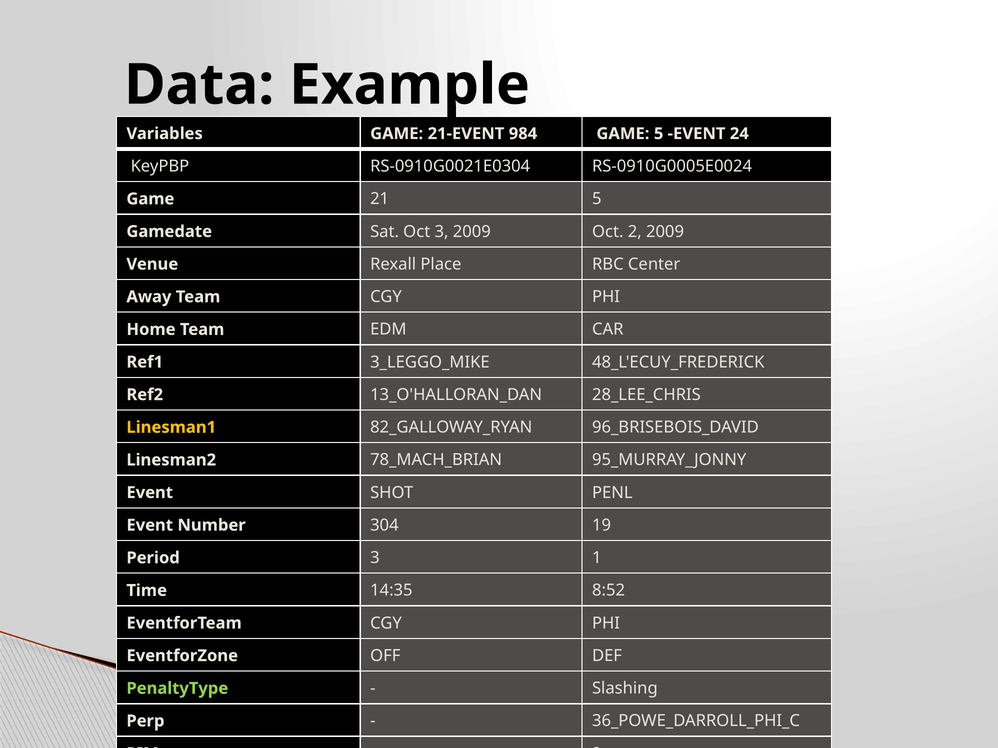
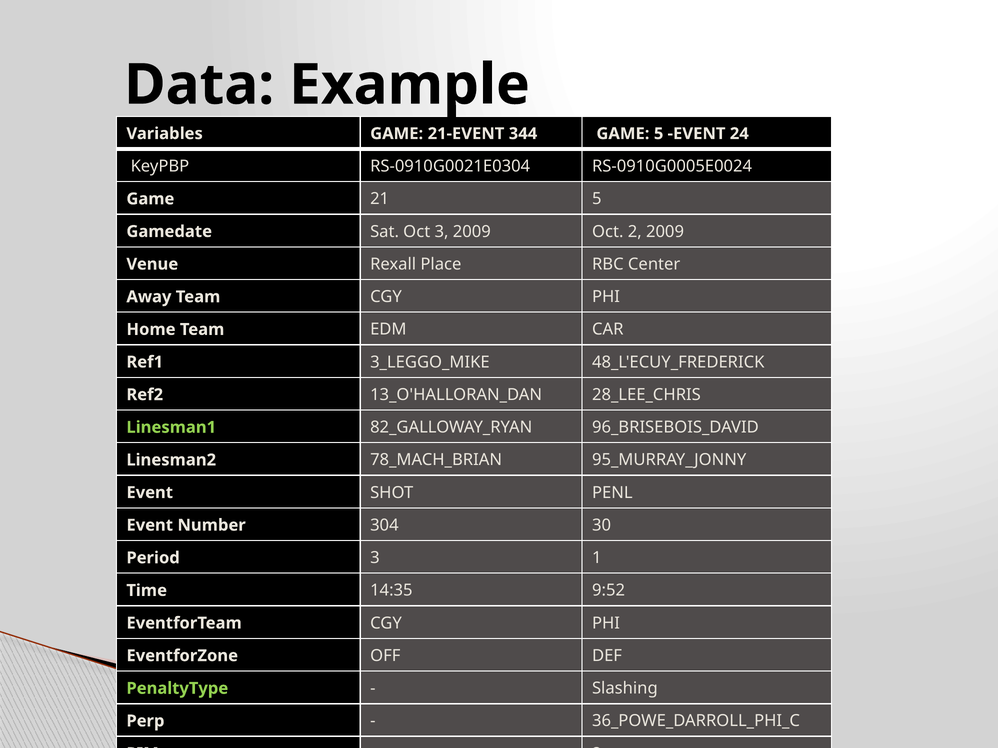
984: 984 -> 344 (523, 134)
Linesman1 colour: yellow -> light green (171, 428)
19: 19 -> 30 (602, 526)
8:52: 8:52 -> 9:52 (609, 591)
